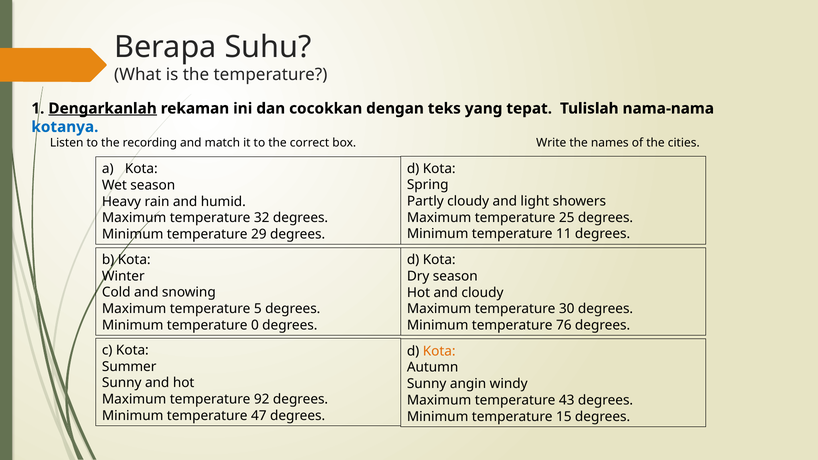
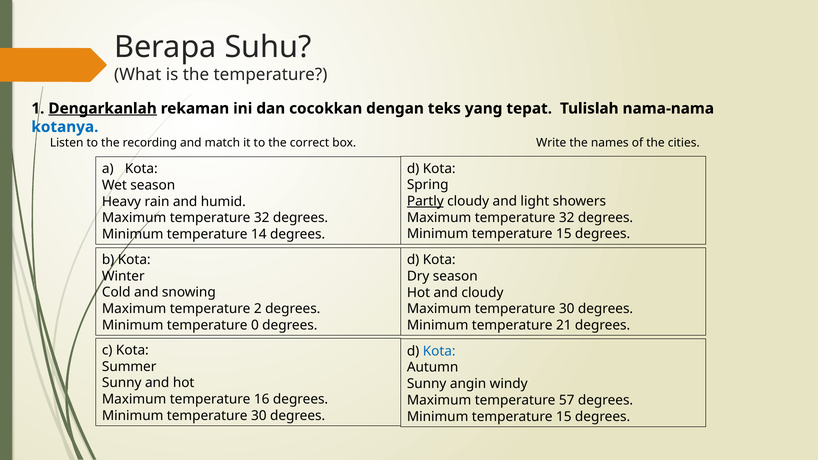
Partly underline: none -> present (425, 201)
25: 25 -> 32 (567, 218)
11: 11 -> 15 (564, 234)
29: 29 -> 14 (259, 234)
5: 5 -> 2 (258, 309)
76: 76 -> 21 (564, 325)
Kota colour: orange -> blue (439, 351)
92: 92 -> 16 (262, 399)
43: 43 -> 57 (567, 400)
Minimum temperature 47: 47 -> 30 (259, 416)
